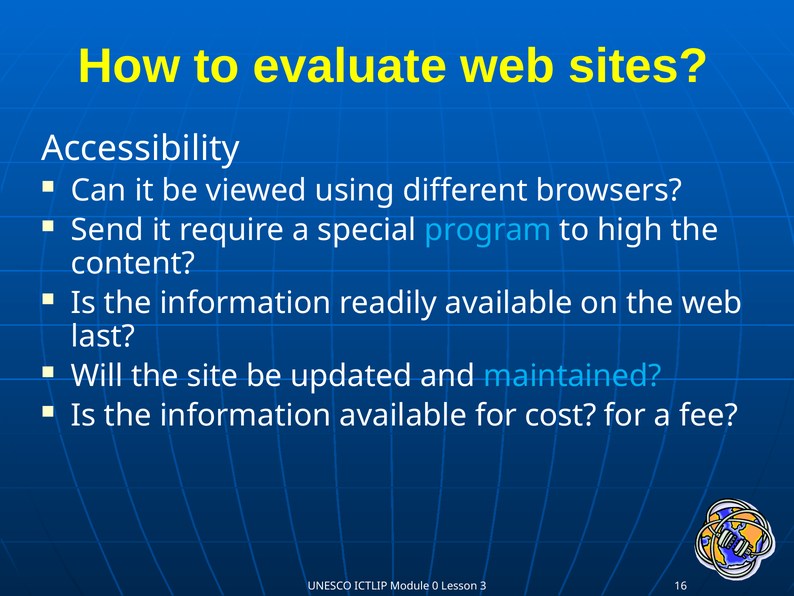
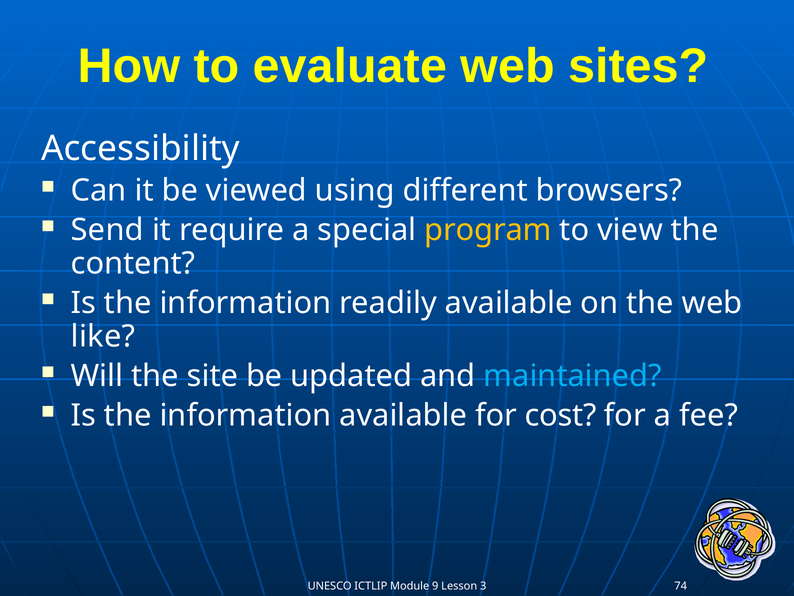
program colour: light blue -> yellow (488, 230)
high: high -> view (630, 230)
last: last -> like (103, 336)
0: 0 -> 9 (435, 586)
16: 16 -> 74 (681, 586)
